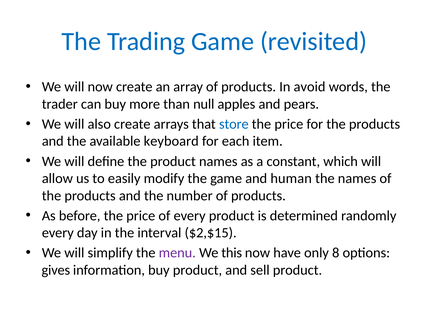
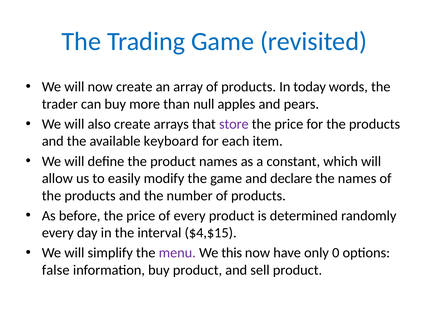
avoid: avoid -> today (310, 87)
store colour: blue -> purple (234, 124)
human: human -> declare (291, 178)
$2,$15: $2,$15 -> $4,$15 (211, 233)
8: 8 -> 0 (336, 253)
gives: gives -> false (56, 270)
